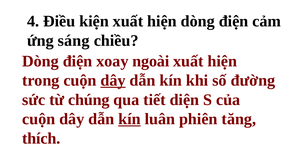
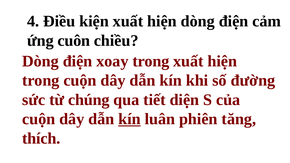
sáng: sáng -> cuôn (74, 41)
xoay ngoài: ngoài -> trong (151, 61)
dây underline: present -> none (113, 80)
